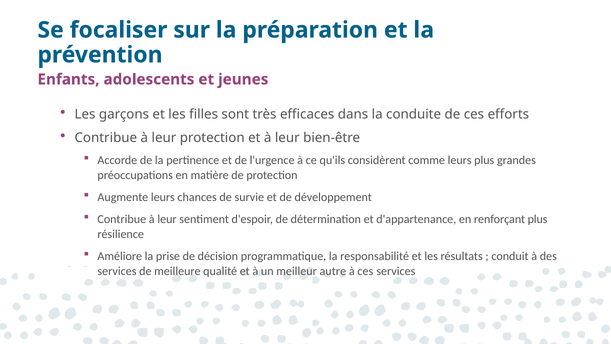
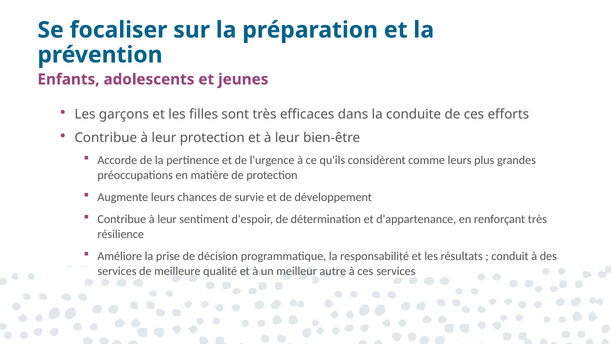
renforçant plus: plus -> très (537, 219)
